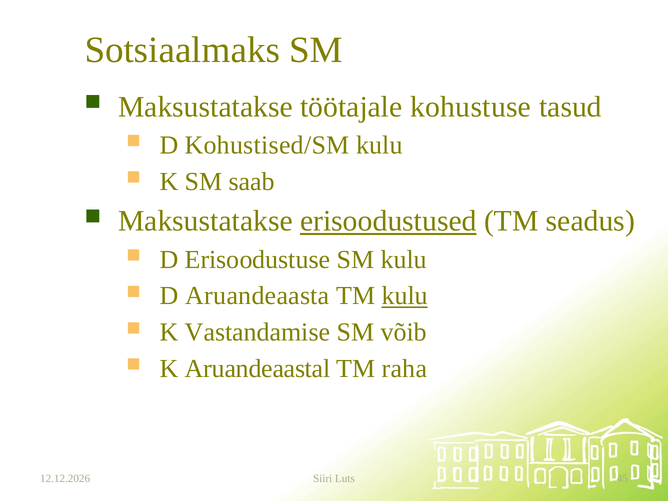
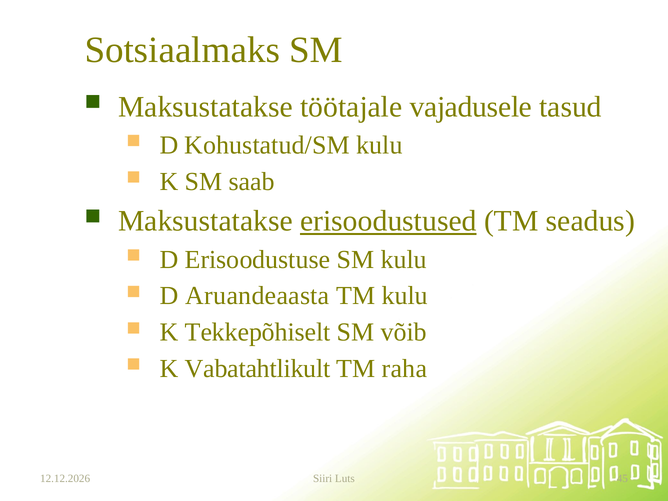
kohustuse: kohustuse -> vajadusele (471, 107)
Kohustised/SM: Kohustised/SM -> Kohustatud/SM (267, 145)
kulu underline: present -> none (405, 296)
Vastandamise: Vastandamise -> Tekkepõhiselt (258, 332)
Aruandeaastal: Aruandeaastal -> Vabatahtlikult (258, 369)
